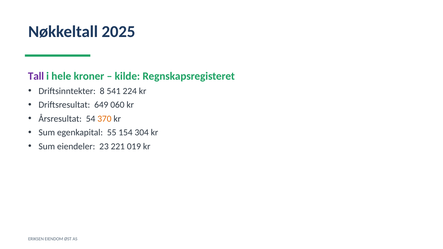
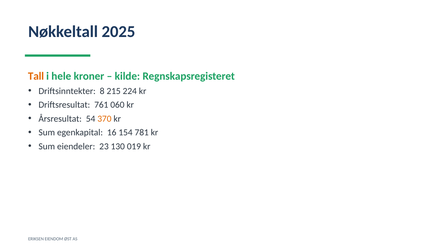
Tall colour: purple -> orange (36, 76)
541: 541 -> 215 (114, 91)
649: 649 -> 761 (101, 105)
55: 55 -> 16 (112, 133)
304: 304 -> 781 (142, 133)
221: 221 -> 130 (118, 147)
